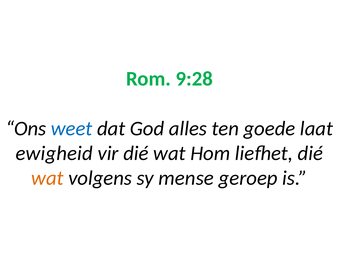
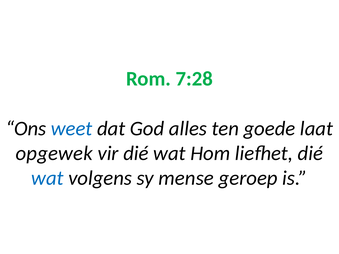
9:28: 9:28 -> 7:28 (194, 79)
ewigheid: ewigheid -> opgewek (54, 153)
wat colour: orange -> blue (47, 178)
